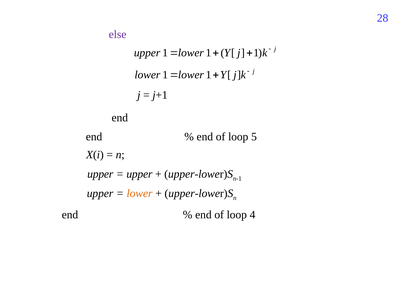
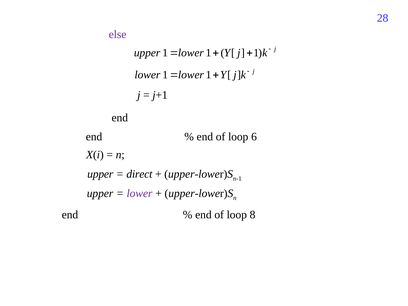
5: 5 -> 6 (254, 137)
upper: upper -> direct (139, 174)
lower colour: orange -> purple (140, 193)
4: 4 -> 8 (253, 215)
